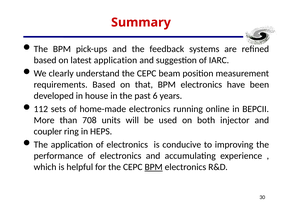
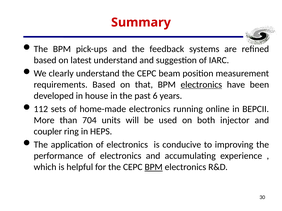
latest application: application -> understand (116, 60)
electronics underline: none -> present (201, 85)
708: 708 -> 704 (89, 120)
